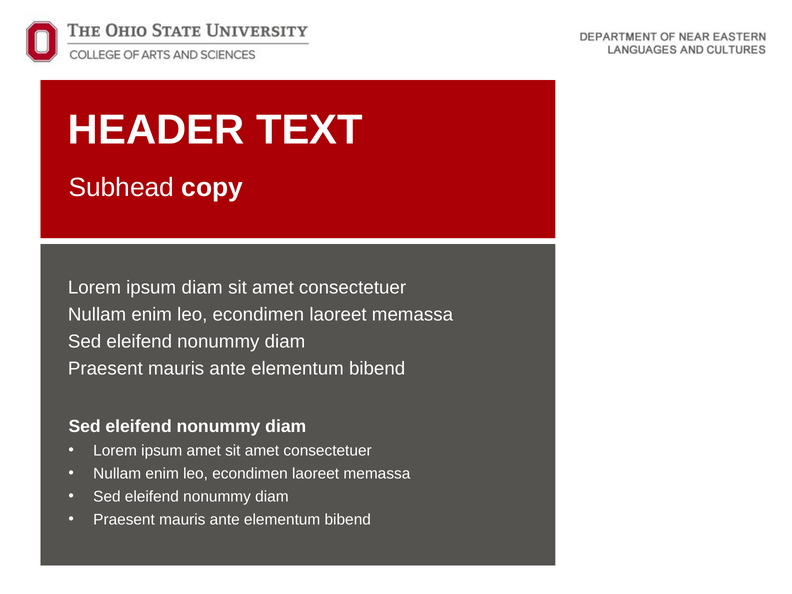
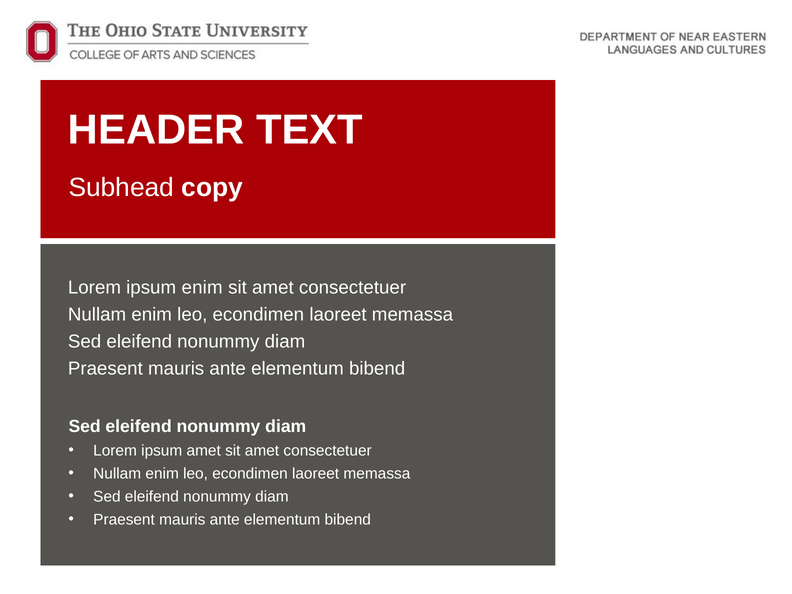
ipsum diam: diam -> enim (202, 288)
